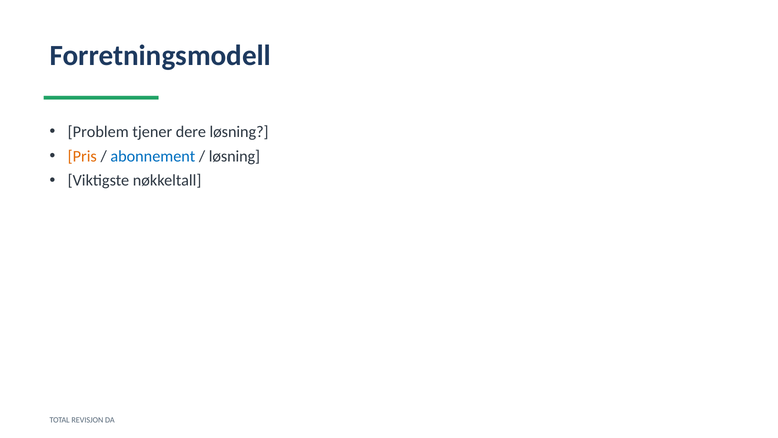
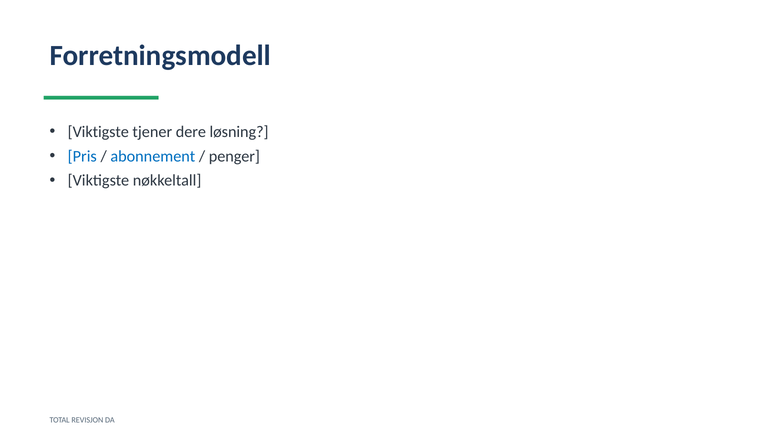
Problem: Problem -> Viktigste (98, 132)
Pris colour: orange -> blue (82, 156)
løsning: løsning -> penger (234, 156)
